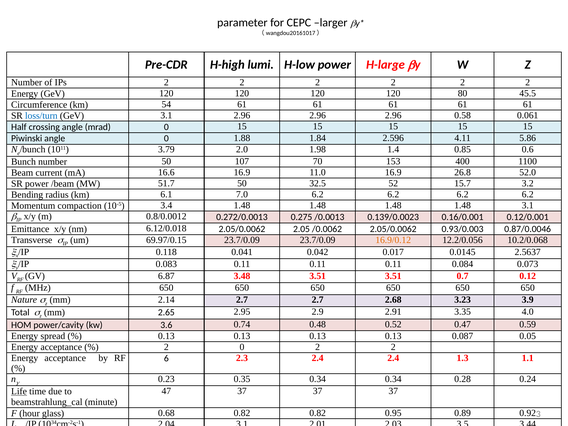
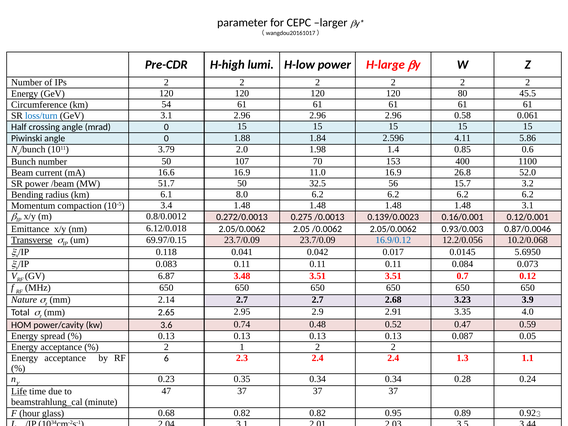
52: 52 -> 56 (393, 183)
7.0: 7.0 -> 8.0 (242, 194)
Transverse underline: none -> present (32, 240)
16.9/0.12 colour: orange -> blue (393, 240)
2.5637: 2.5637 -> 5.6950 (528, 252)
2 0: 0 -> 1 (242, 347)
